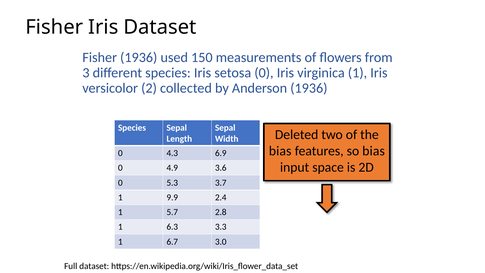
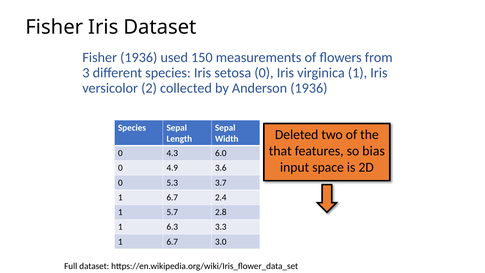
bias: bias -> that (280, 151)
6.9: 6.9 -> 6.0 (221, 153)
9.9: 9.9 -> 6.7 (172, 197)
